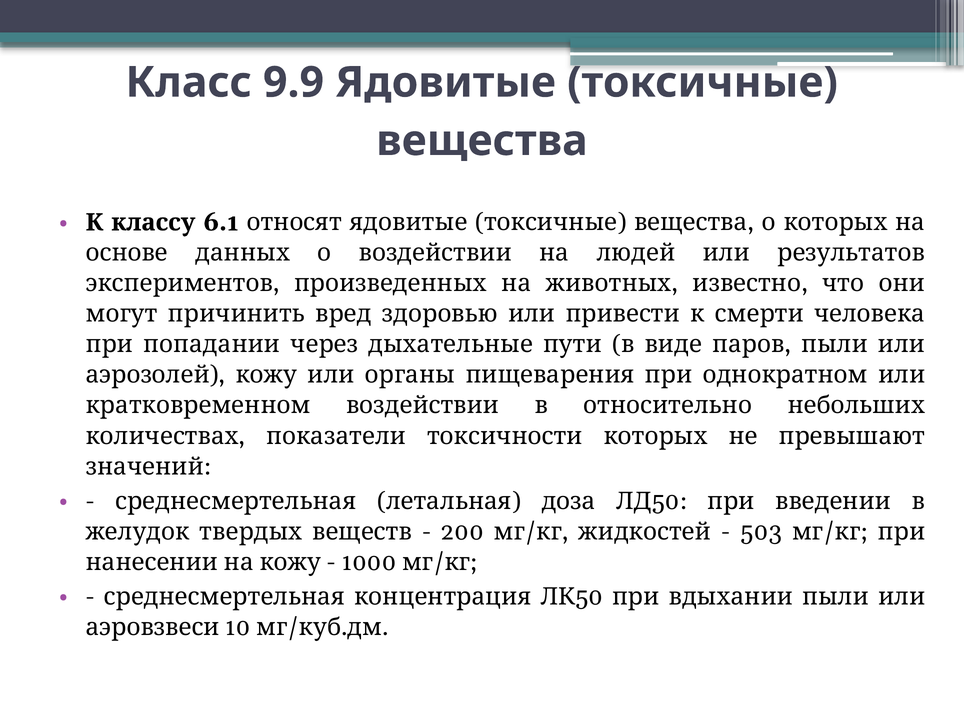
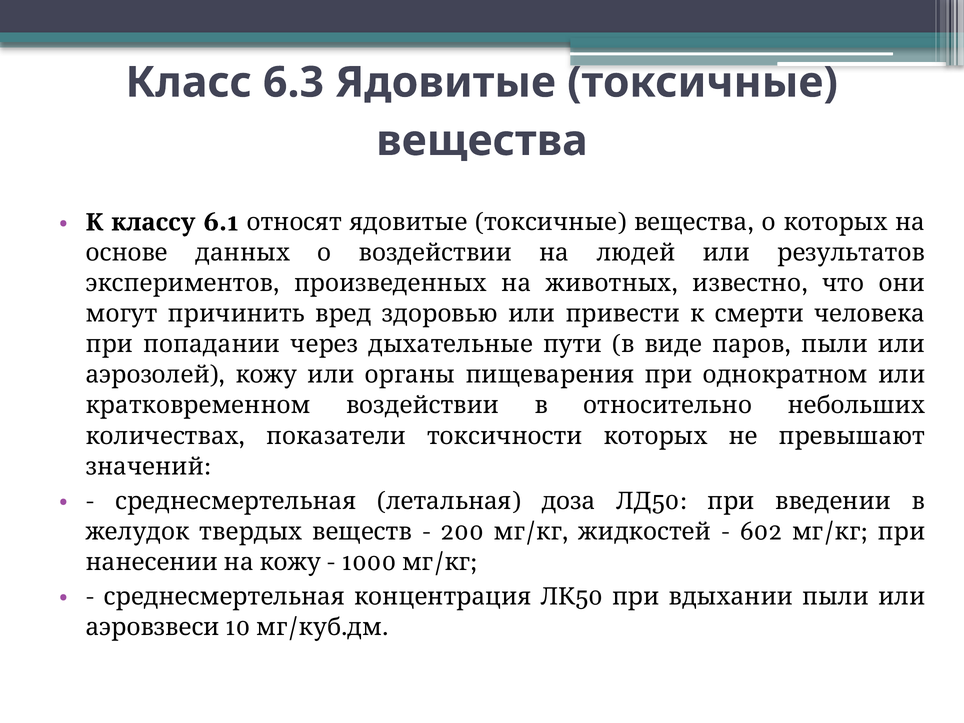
9.9: 9.9 -> 6.3 (294, 83)
503: 503 -> 602 (761, 532)
